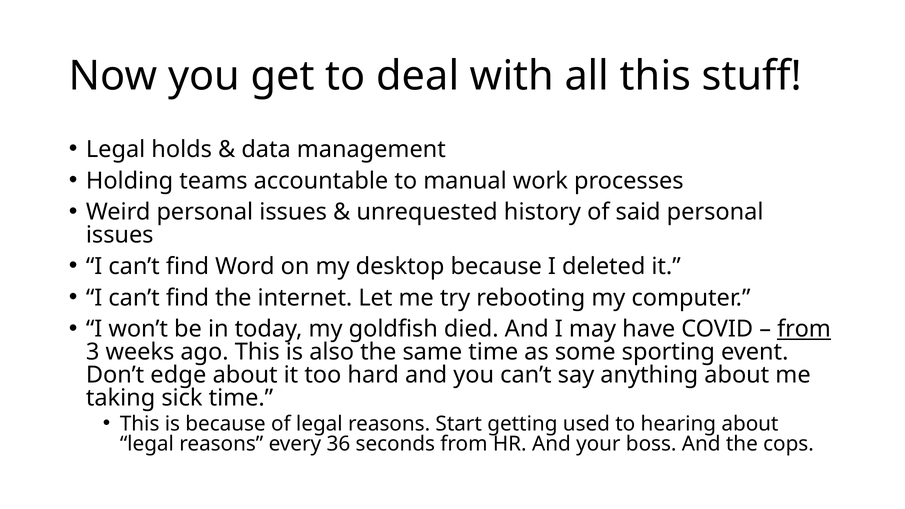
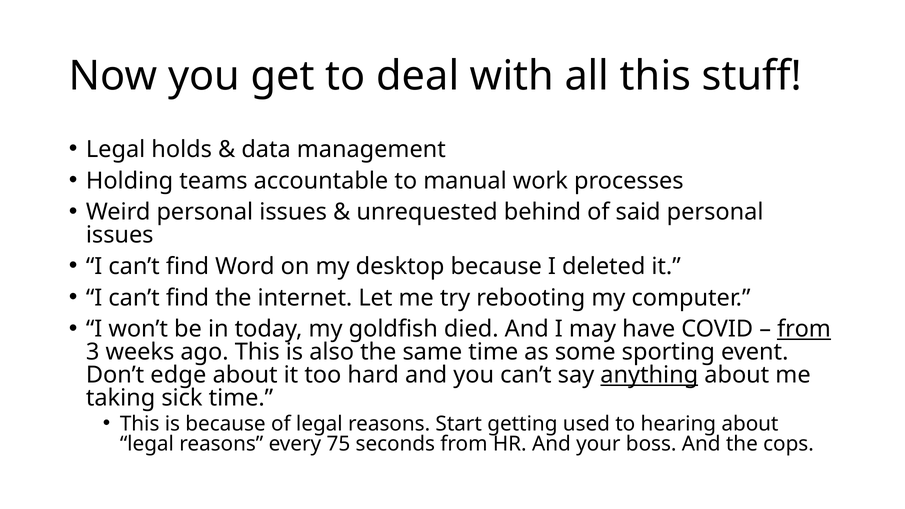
history: history -> behind (542, 212)
anything underline: none -> present (649, 375)
36: 36 -> 75 (338, 444)
